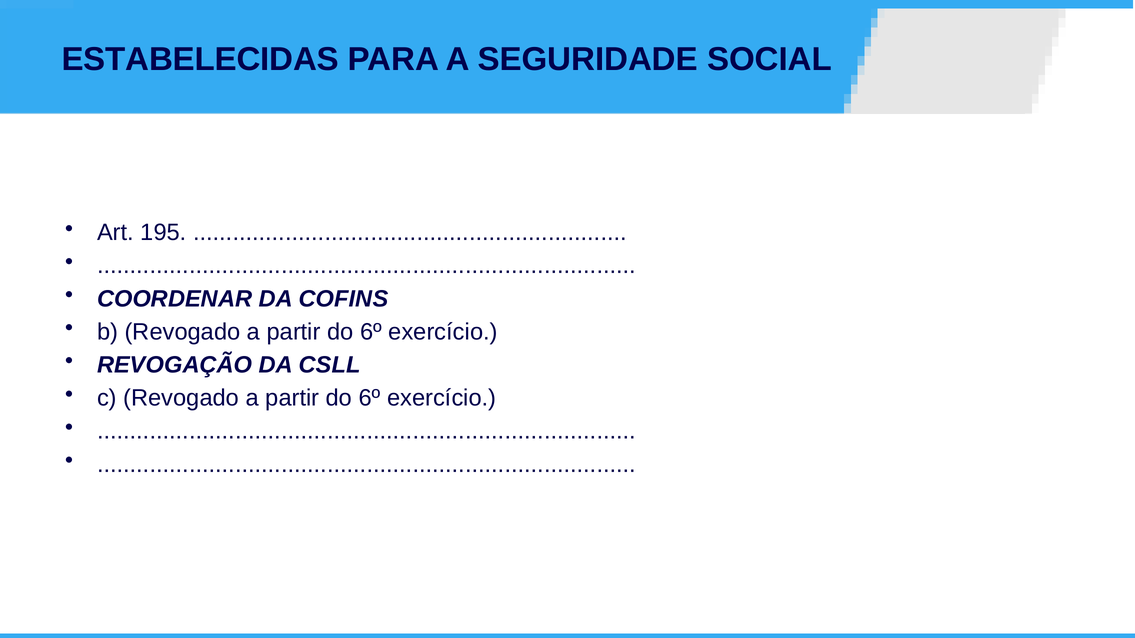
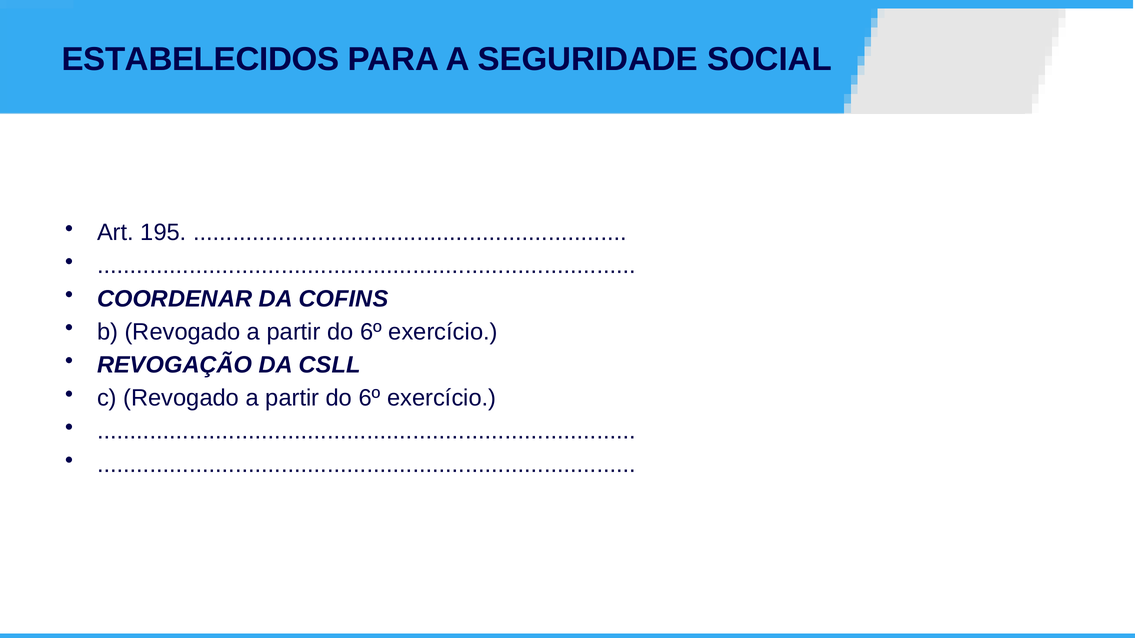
ESTABELECIDAS: ESTABELECIDAS -> ESTABELECIDOS (200, 59)
